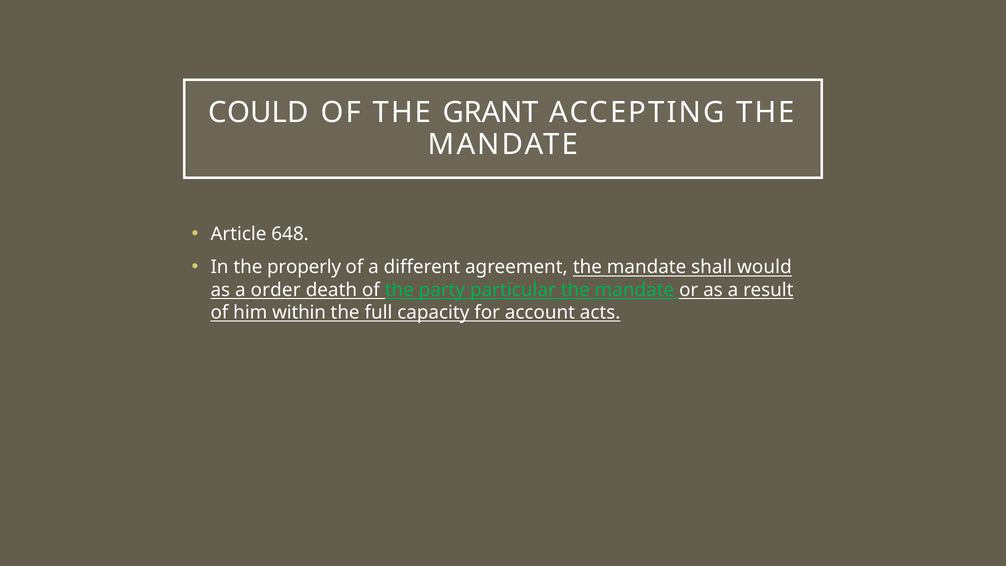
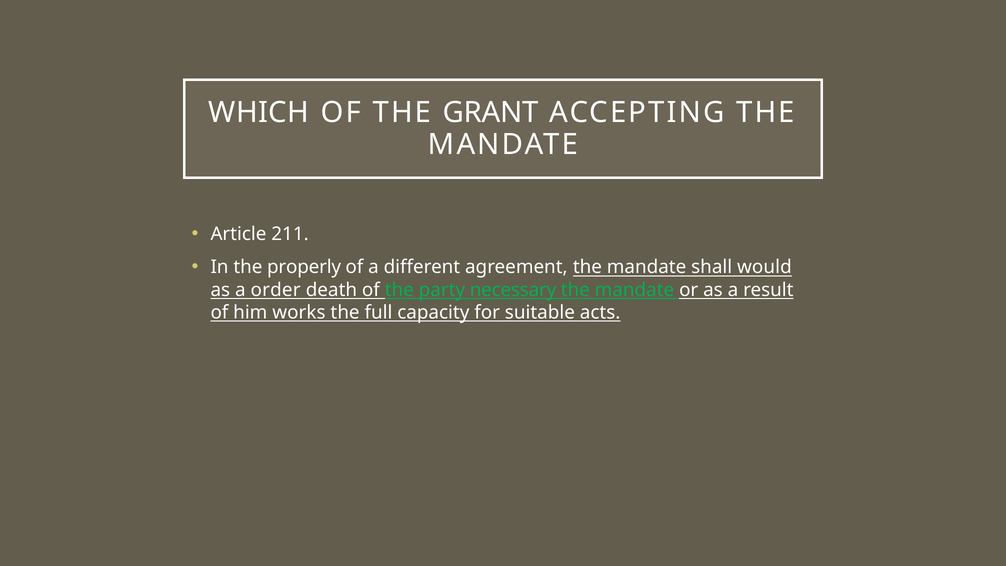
COULD: COULD -> WHICH (259, 113)
648: 648 -> 211 (290, 234)
particular: particular -> necessary (513, 290)
within: within -> works (299, 312)
account: account -> suitable (540, 312)
